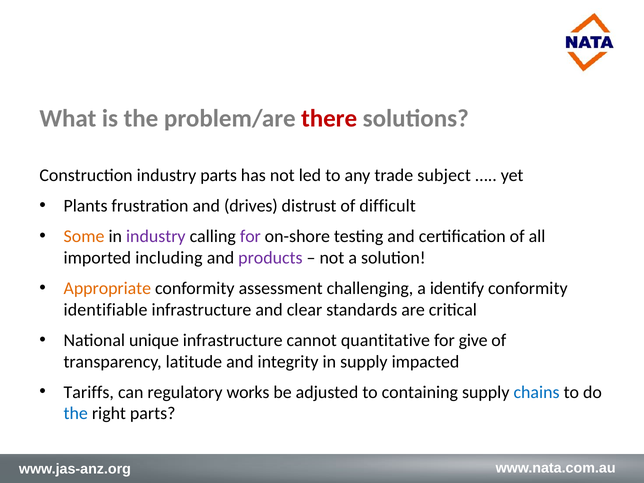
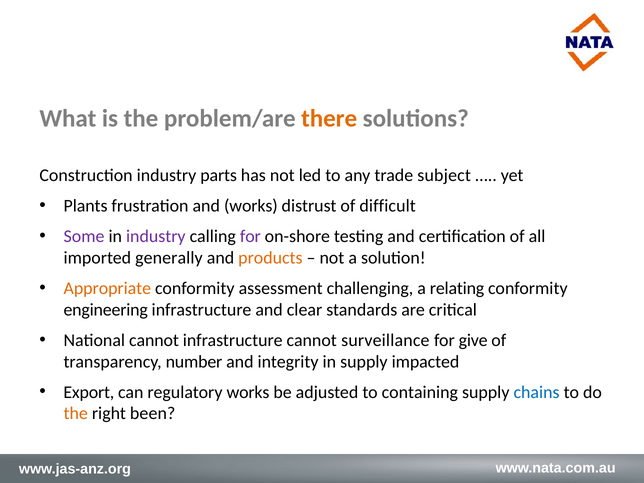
there colour: red -> orange (329, 119)
and drives: drives -> works (251, 206)
Some colour: orange -> purple (84, 236)
including: including -> generally (169, 258)
products colour: purple -> orange (270, 258)
identify: identify -> relating (457, 288)
identifiable: identifiable -> engineering (106, 310)
National unique: unique -> cannot (154, 340)
quantitative: quantitative -> surveillance (385, 340)
latitude: latitude -> number (194, 362)
Tariffs: Tariffs -> Export (89, 392)
the colour: blue -> orange (76, 414)
right parts: parts -> been (153, 414)
